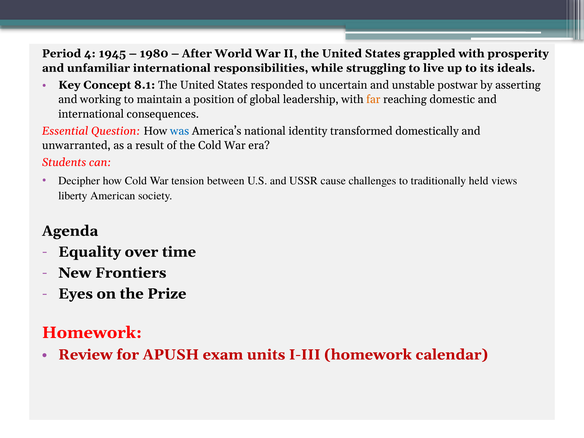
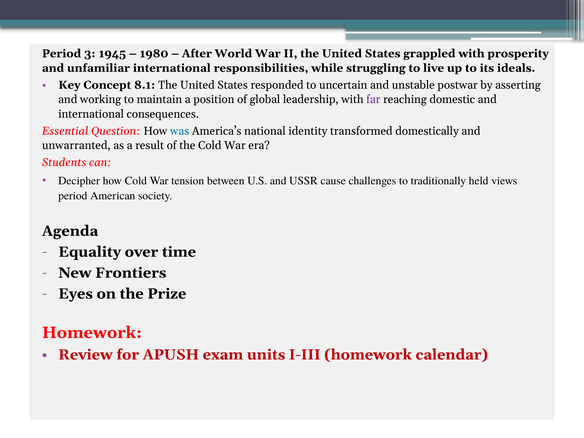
4: 4 -> 3 (90, 54)
far colour: orange -> purple (373, 99)
liberty: liberty -> period (73, 196)
